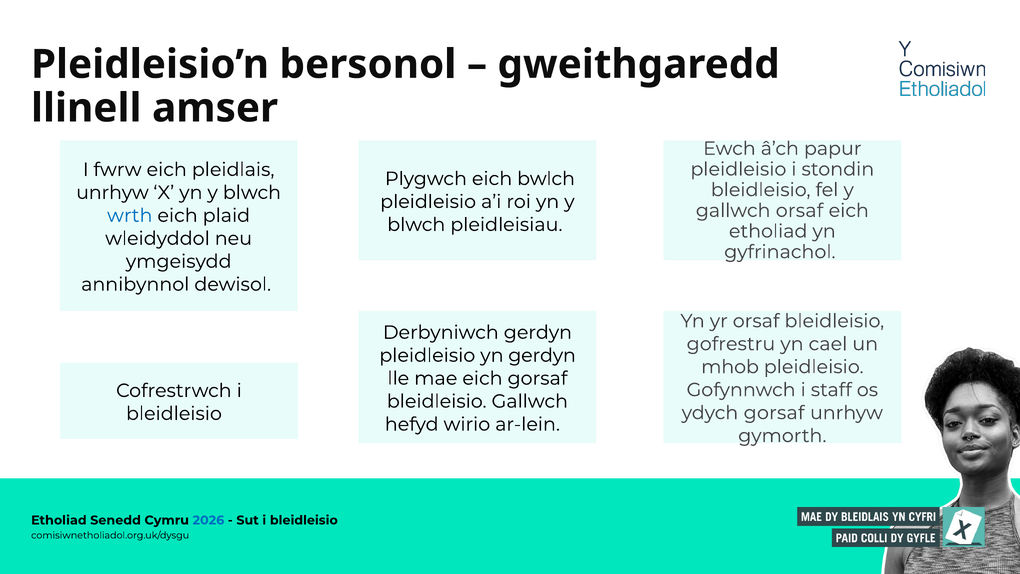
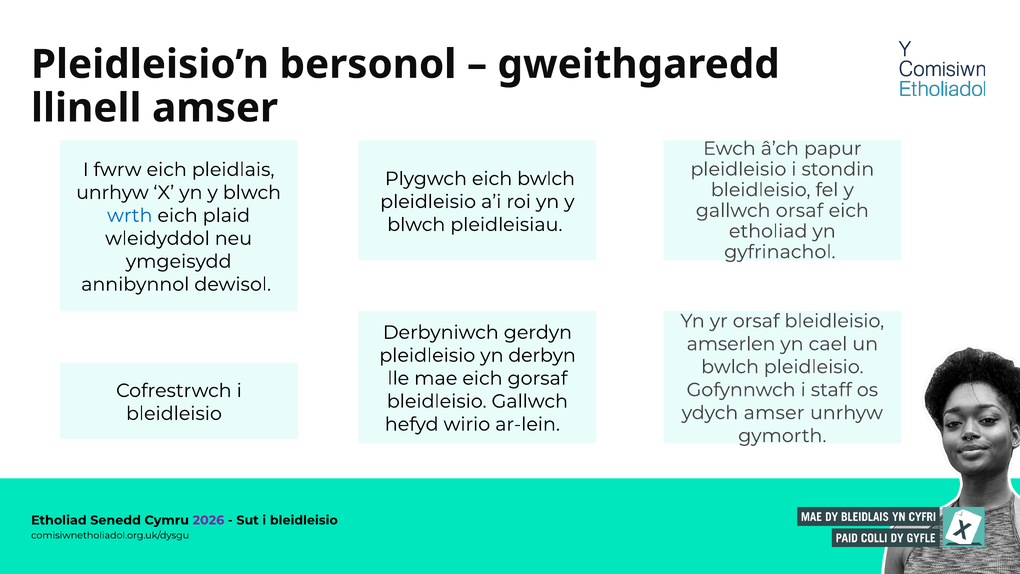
gofrestru: gofrestru -> amserlen (731, 344)
yn gerdyn: gerdyn -> derbyn (542, 355)
mhob: mhob -> bwlch (730, 367)
ydych gorsaf: gorsaf -> amser (774, 413)
2026 colour: blue -> purple (208, 520)
